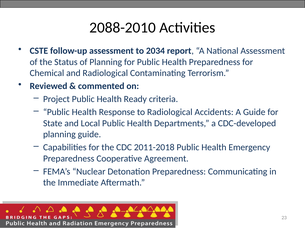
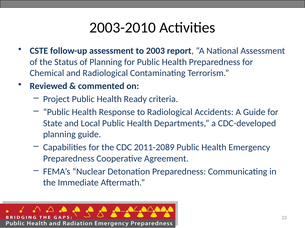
2088-2010: 2088-2010 -> 2003-2010 (123, 28)
2034: 2034 -> 2003 (155, 51)
2011-2018: 2011-2018 -> 2011-2089 (154, 148)
